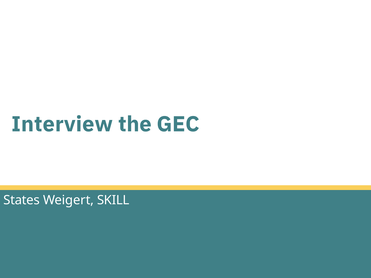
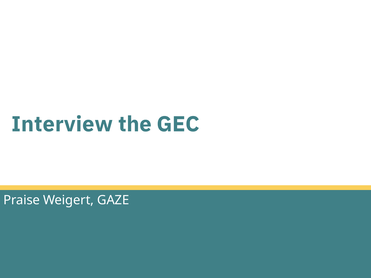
States: States -> Praise (22, 200)
SKILL: SKILL -> GAZE (113, 200)
